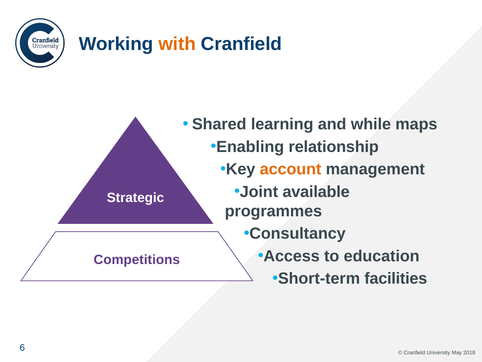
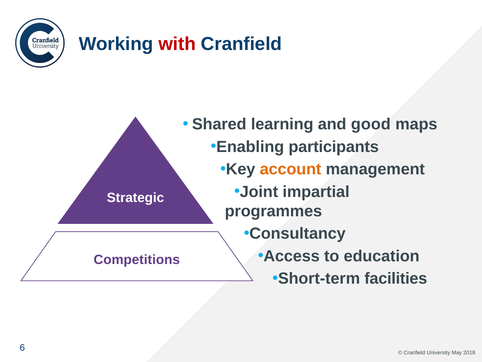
with colour: orange -> red (177, 44)
while: while -> good (371, 124)
relationship: relationship -> participants (334, 147)
available: available -> impartial (316, 192)
